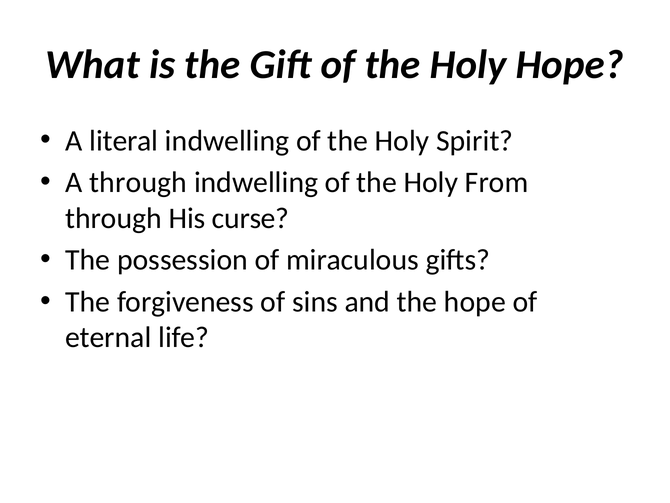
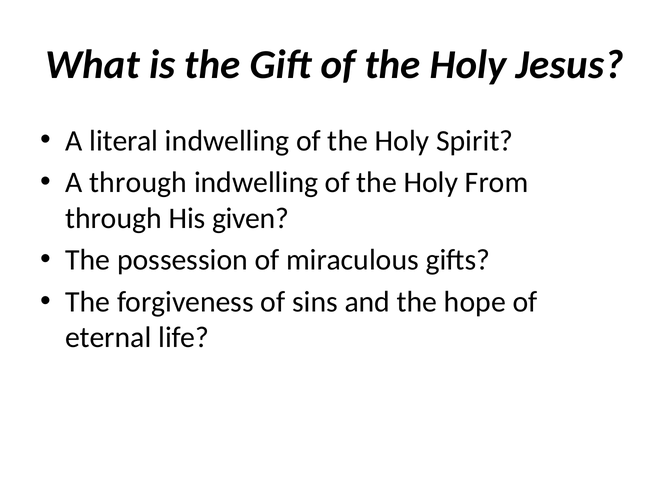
Holy Hope: Hope -> Jesus (570, 65)
curse: curse -> given (251, 218)
